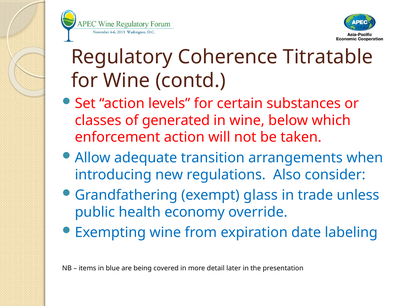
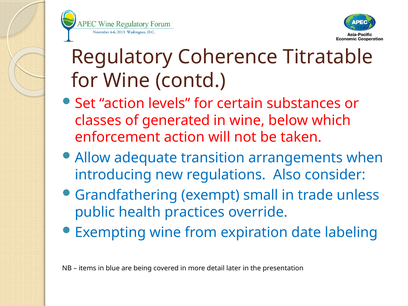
glass: glass -> small (261, 195)
economy: economy -> practices (194, 212)
